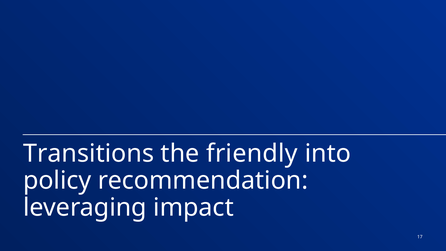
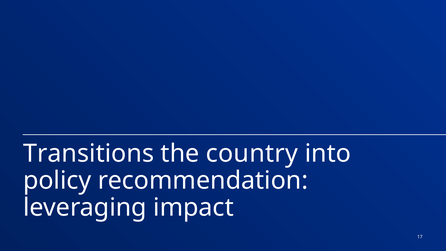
friendly: friendly -> country (252, 153)
